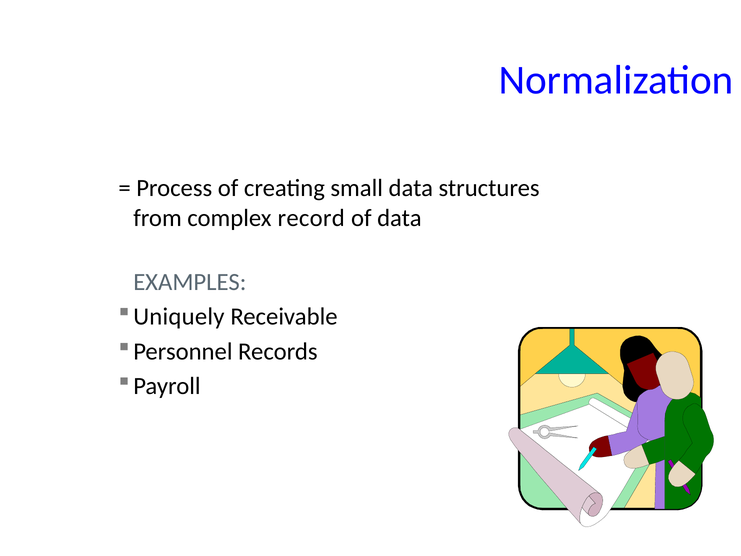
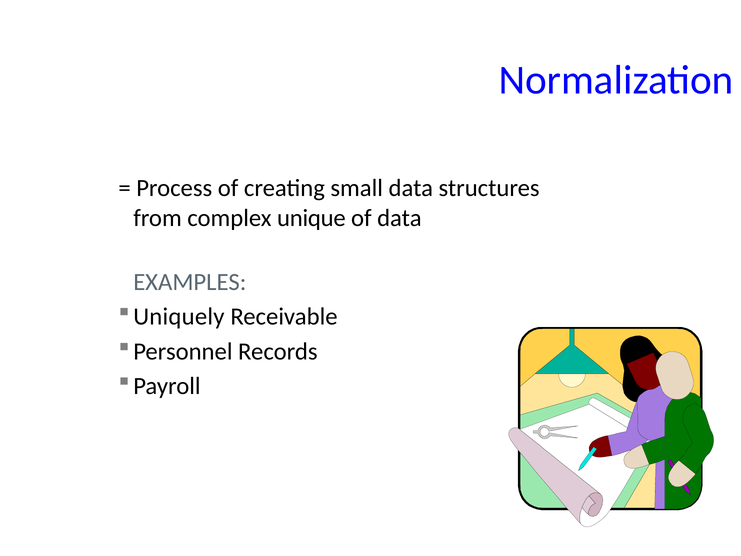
record: record -> unique (311, 218)
